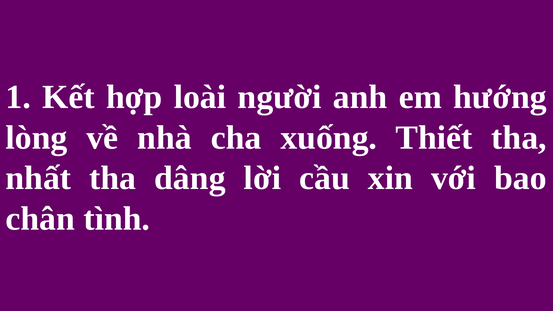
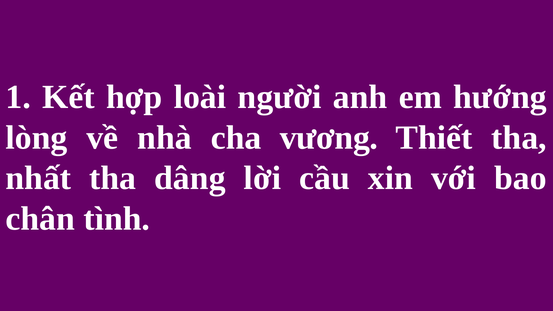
xuống: xuống -> vương (329, 138)
